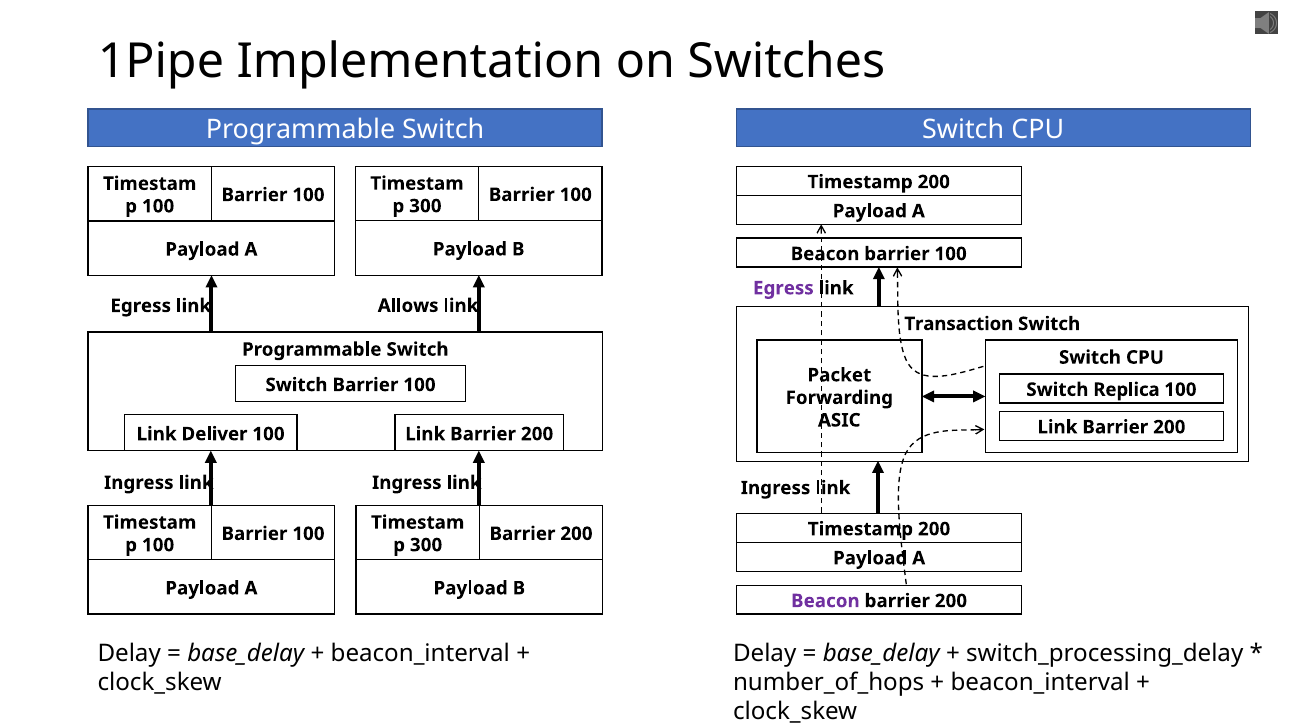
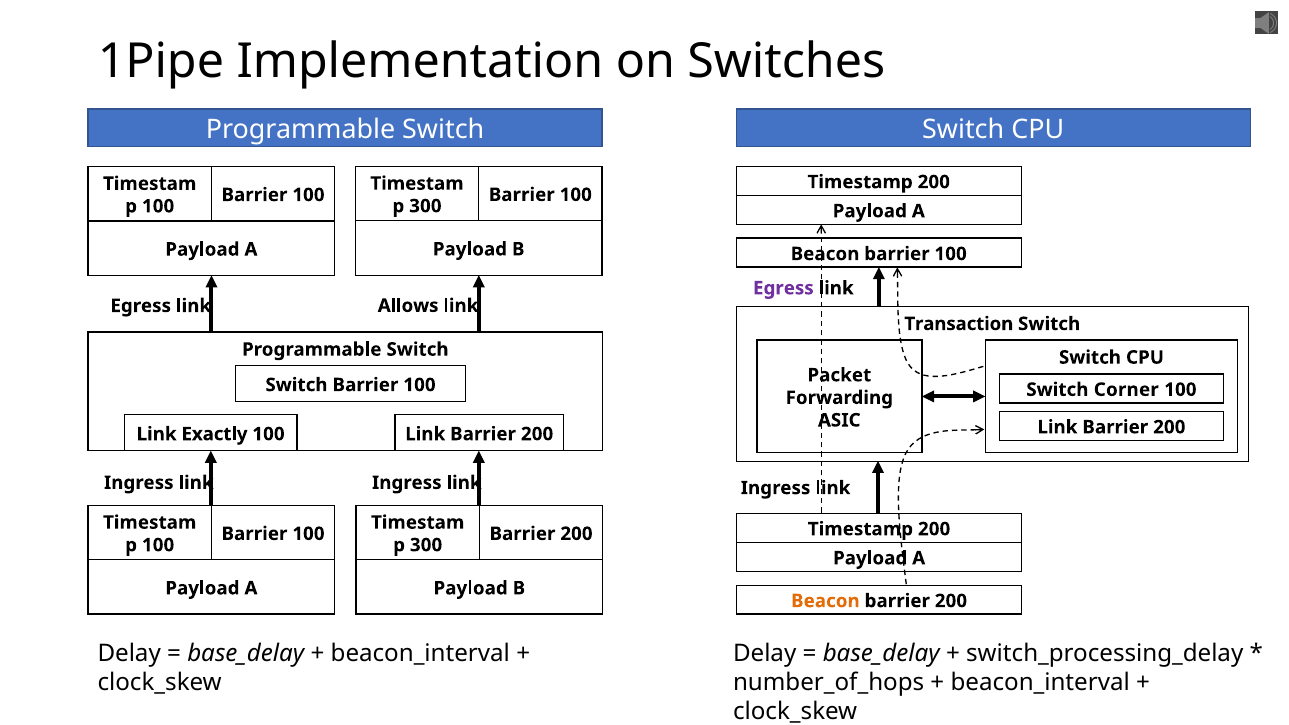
Replica: Replica -> Corner (1126, 390)
Deliver: Deliver -> Exactly (215, 434)
Beacon colour: purple -> orange (825, 601)
